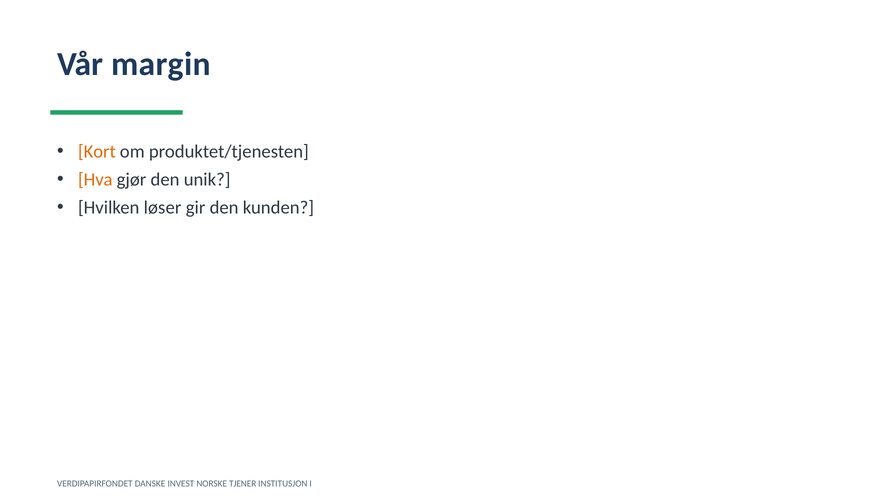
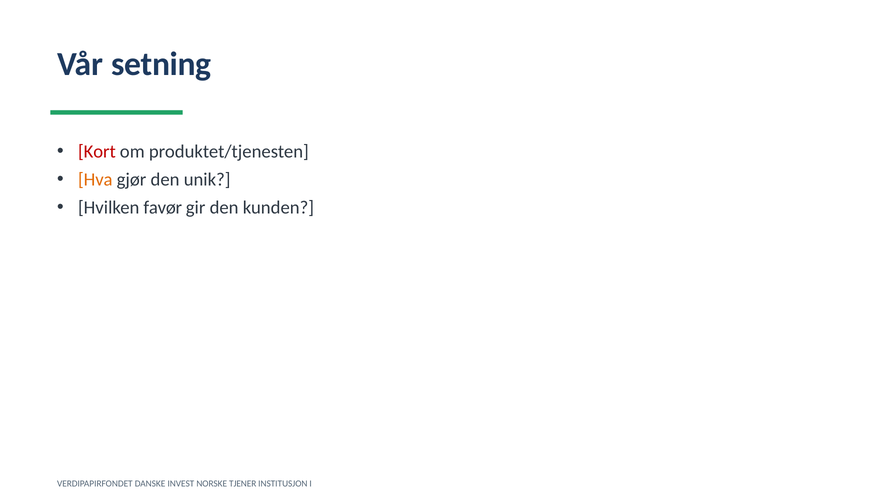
margin: margin -> setning (161, 64)
Kort colour: orange -> red (97, 152)
løser: løser -> favør (163, 208)
